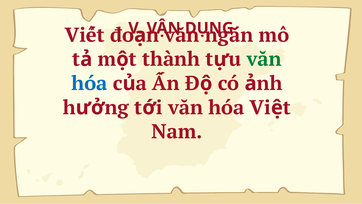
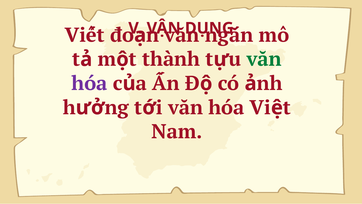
hóa colour: blue -> purple (89, 83)
